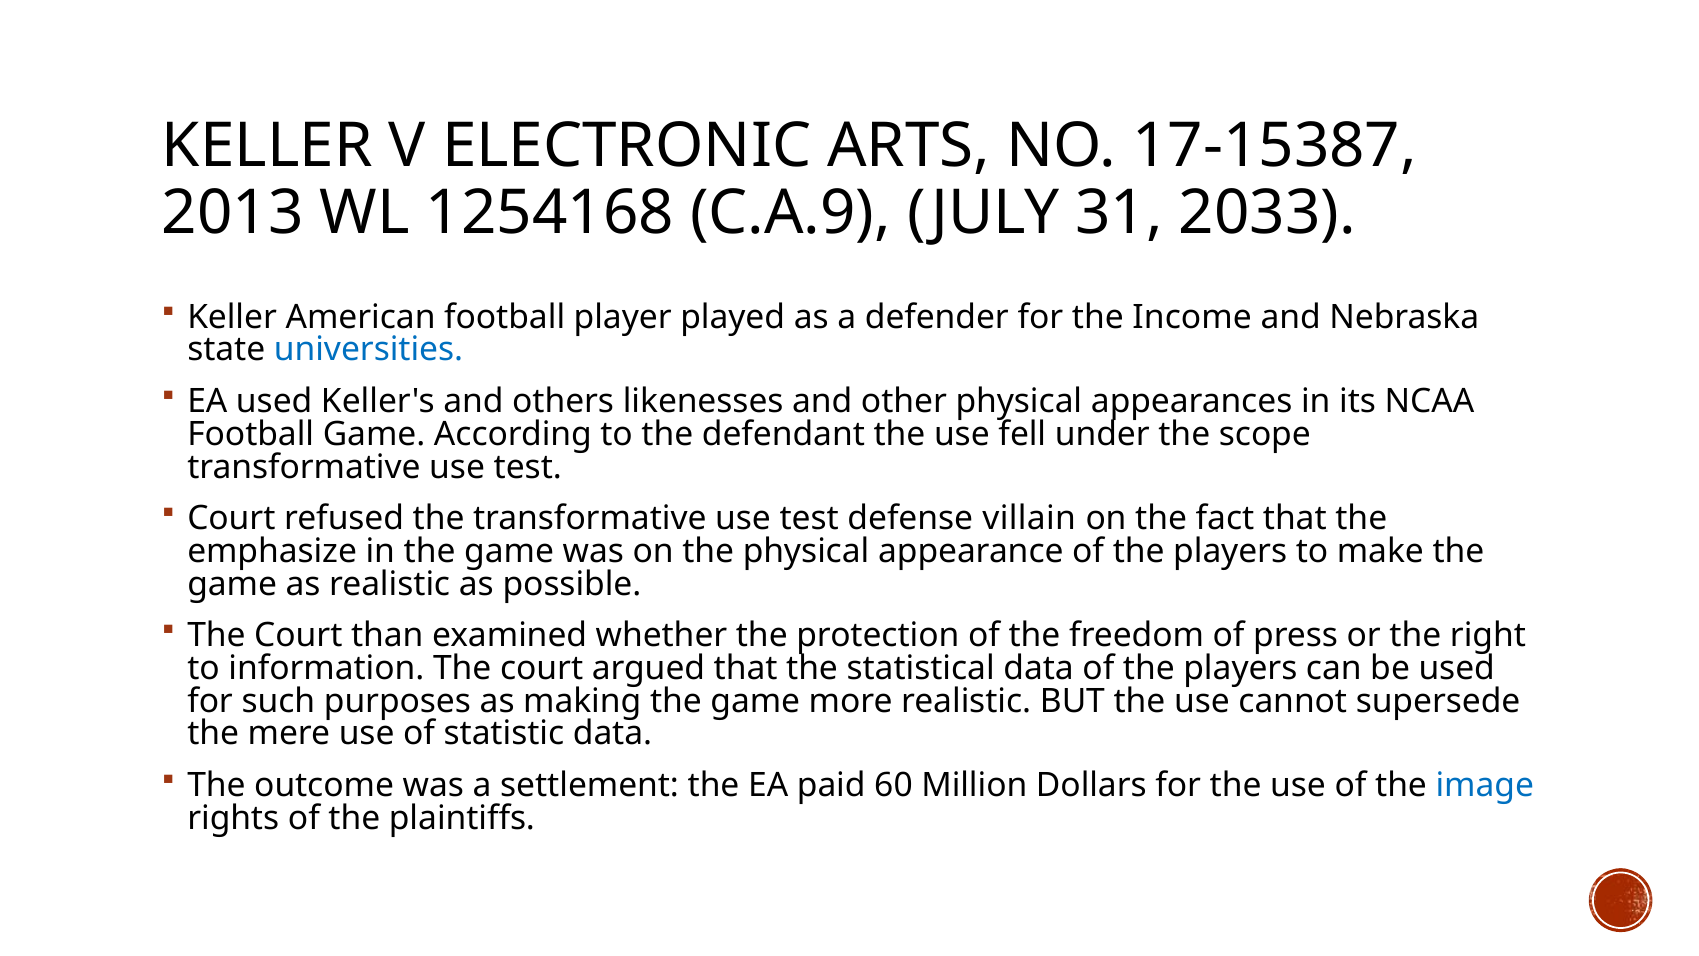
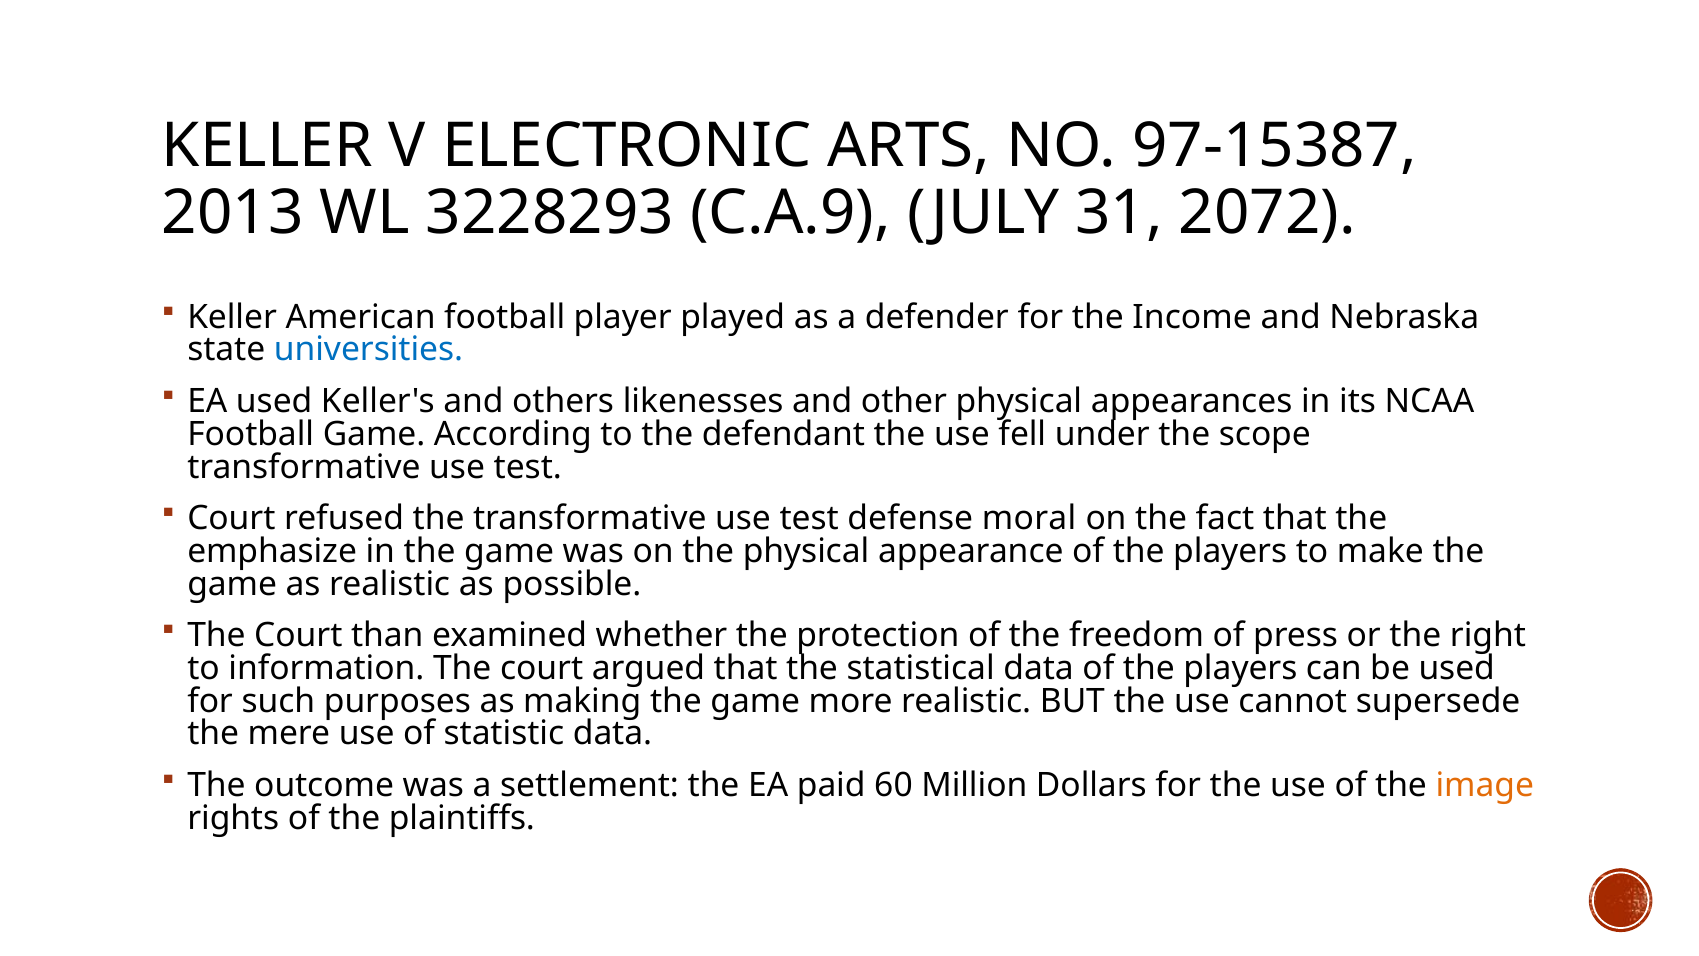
17-15387: 17-15387 -> 97-15387 (1275, 146)
1254168: 1254168 -> 3228293 (550, 213)
2033: 2033 -> 2072 (1267, 213)
villain: villain -> moral (1029, 518)
image colour: blue -> orange (1485, 785)
